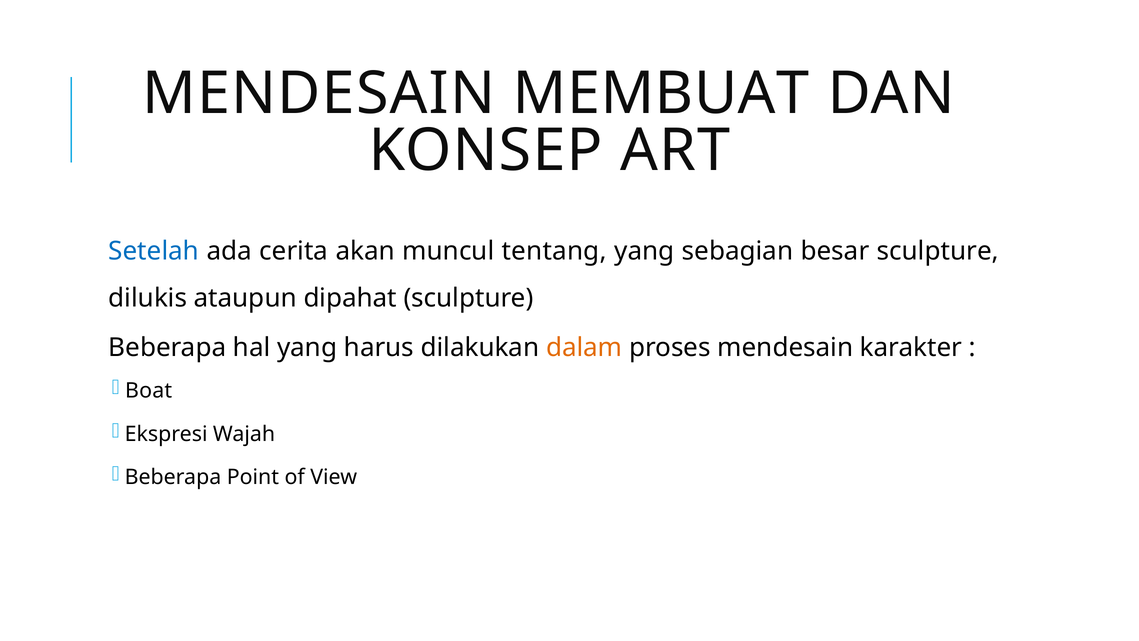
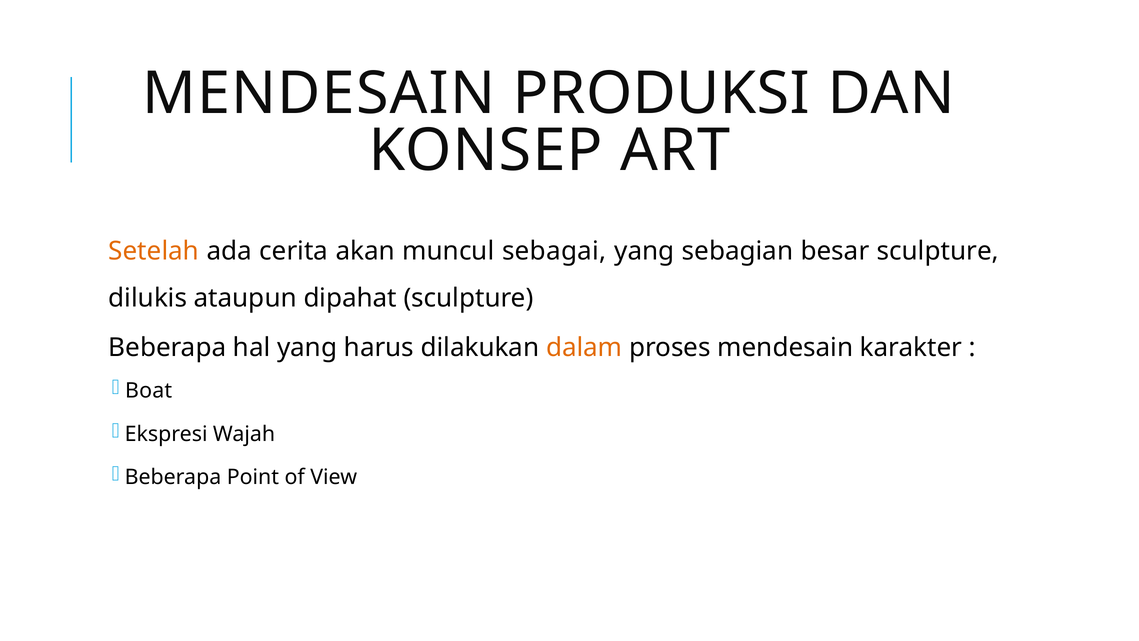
MEMBUAT: MEMBUAT -> PRODUKSI (661, 94)
Setelah colour: blue -> orange (154, 251)
tentang: tentang -> sebagai (554, 251)
